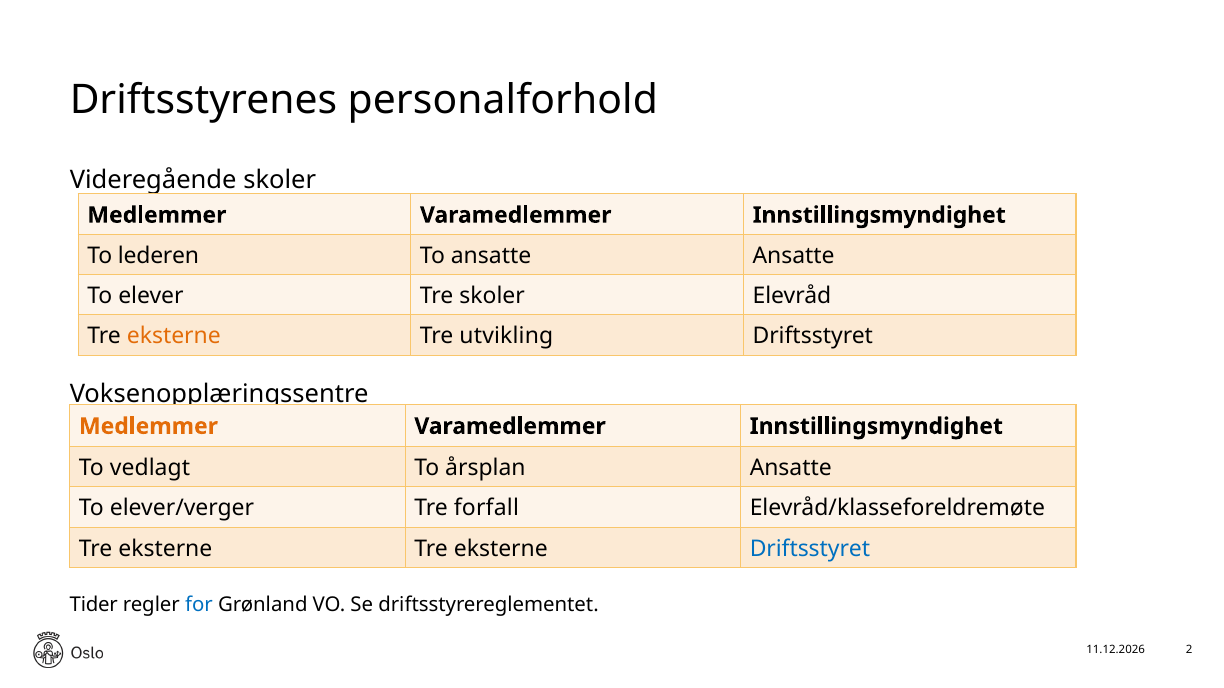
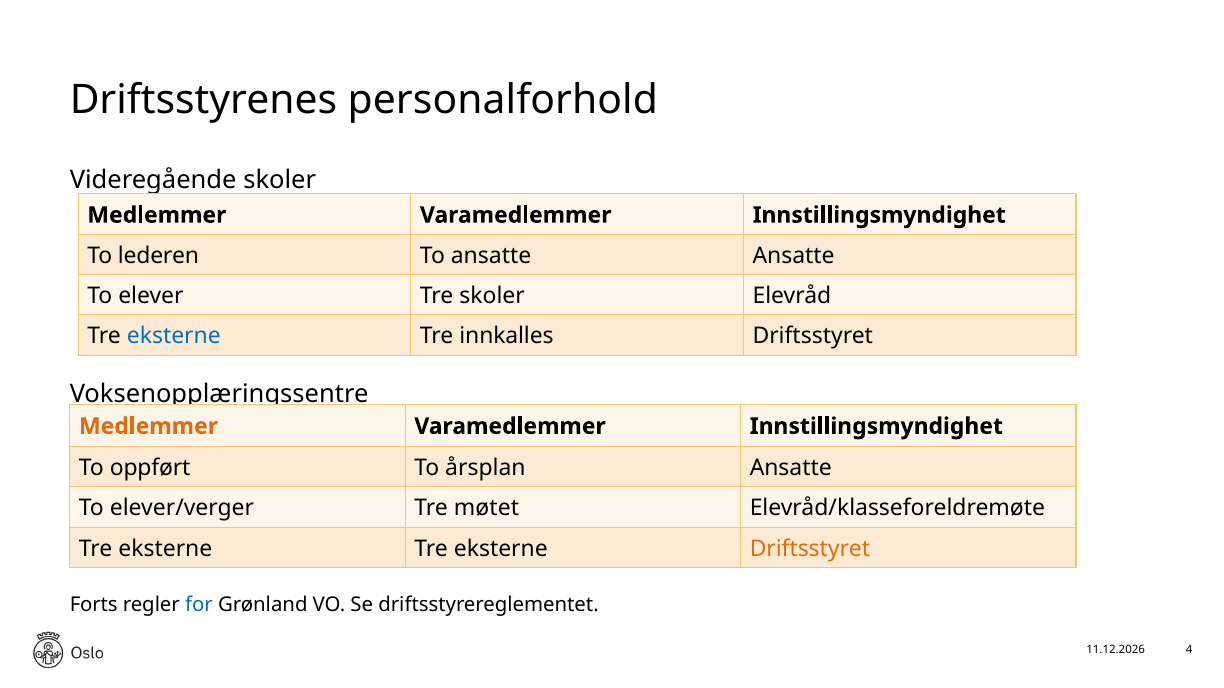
eksterne colour: orange -> blue (174, 337)
utvikling: utvikling -> innkalles (507, 337)
vedlagt: vedlagt -> oppført (150, 468)
forfall: forfall -> møtet (486, 508)
Driftsstyret colour: blue -> orange (810, 549)
Tider: Tider -> Forts (94, 605)
2: 2 -> 4 (1189, 650)
